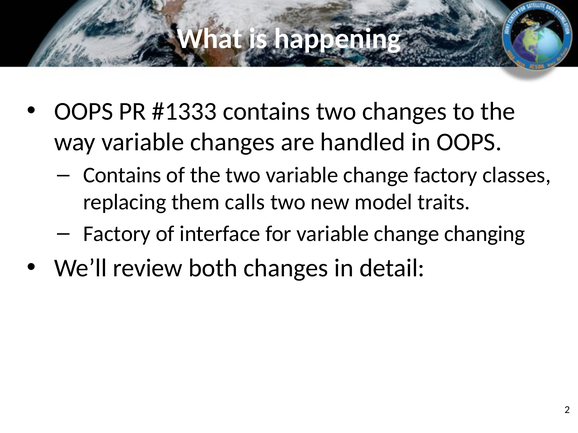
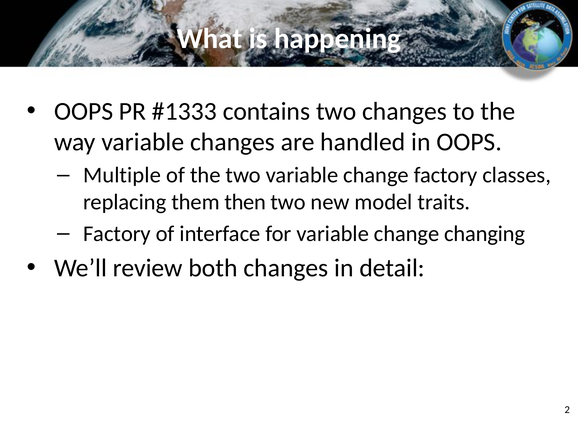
Contains: Contains -> Multiple (122, 175)
calls: calls -> then (245, 202)
